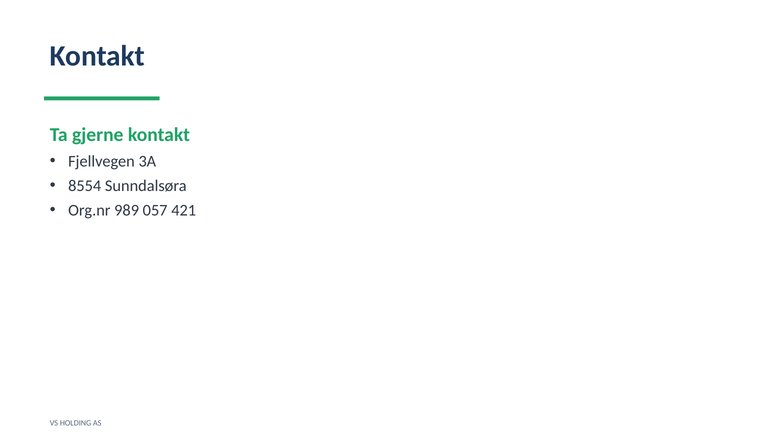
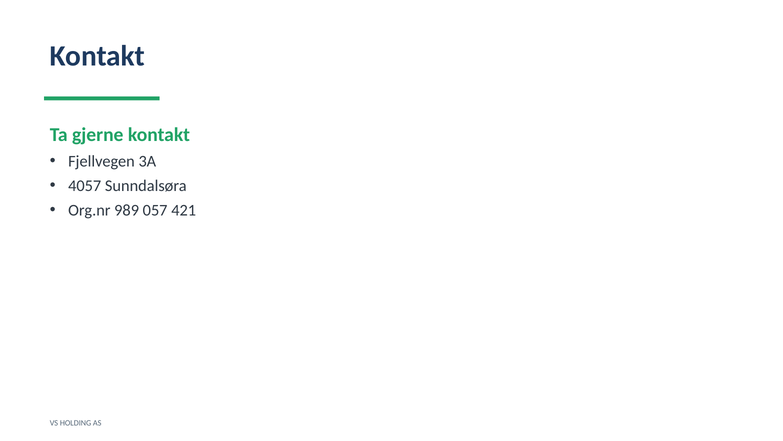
8554: 8554 -> 4057 (85, 185)
